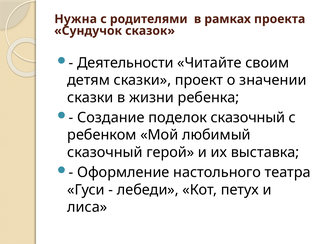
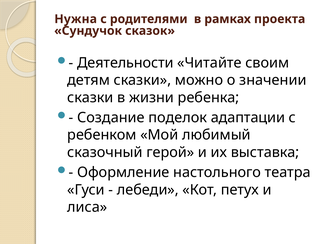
проект: проект -> можно (199, 80)
поделок сказочный: сказочный -> адаптации (248, 117)
